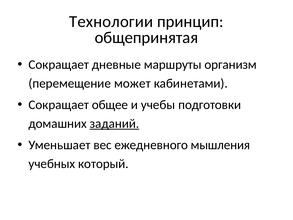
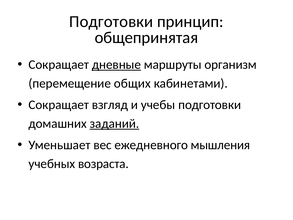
Технологии: Технологии -> Подготовки (111, 22)
дневные underline: none -> present (116, 65)
может: может -> общих (132, 83)
общее: общее -> взгляд (110, 105)
который: который -> возраста (103, 164)
